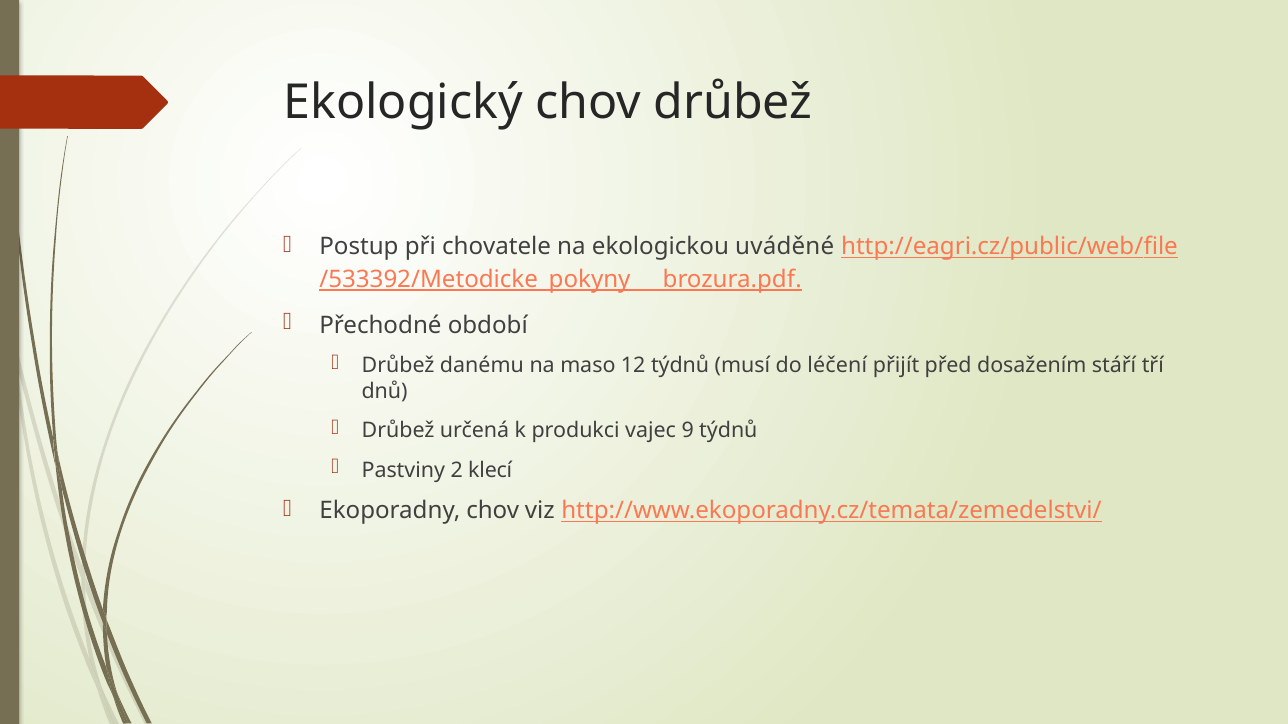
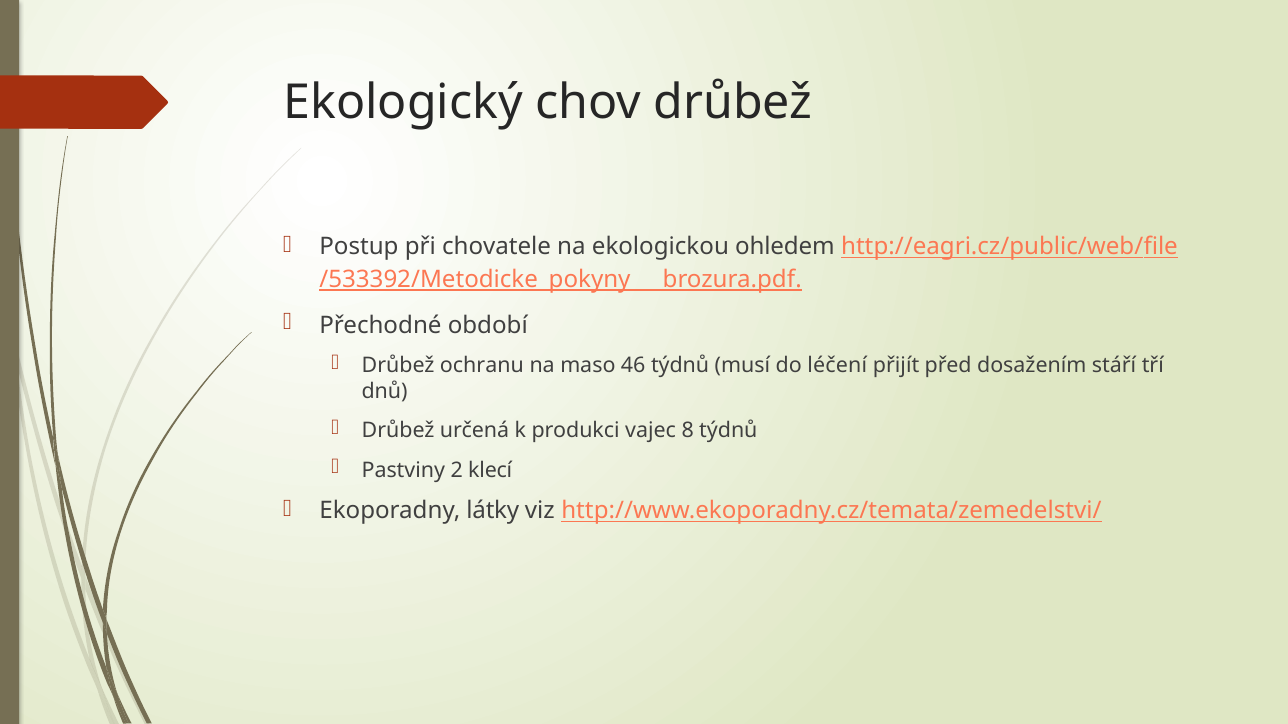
uváděné: uváděné -> ohledem (785, 246)
danému: danému -> ochranu (482, 366)
12: 12 -> 46 (633, 366)
9: 9 -> 8 (688, 431)
Ekoporadny chov: chov -> látky (493, 511)
